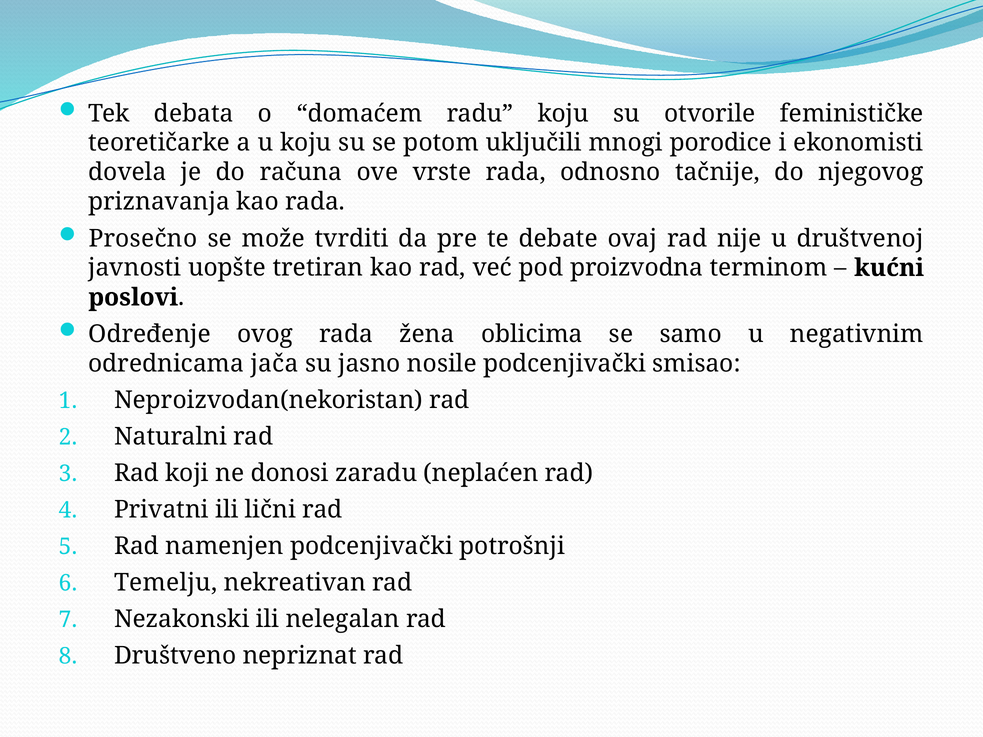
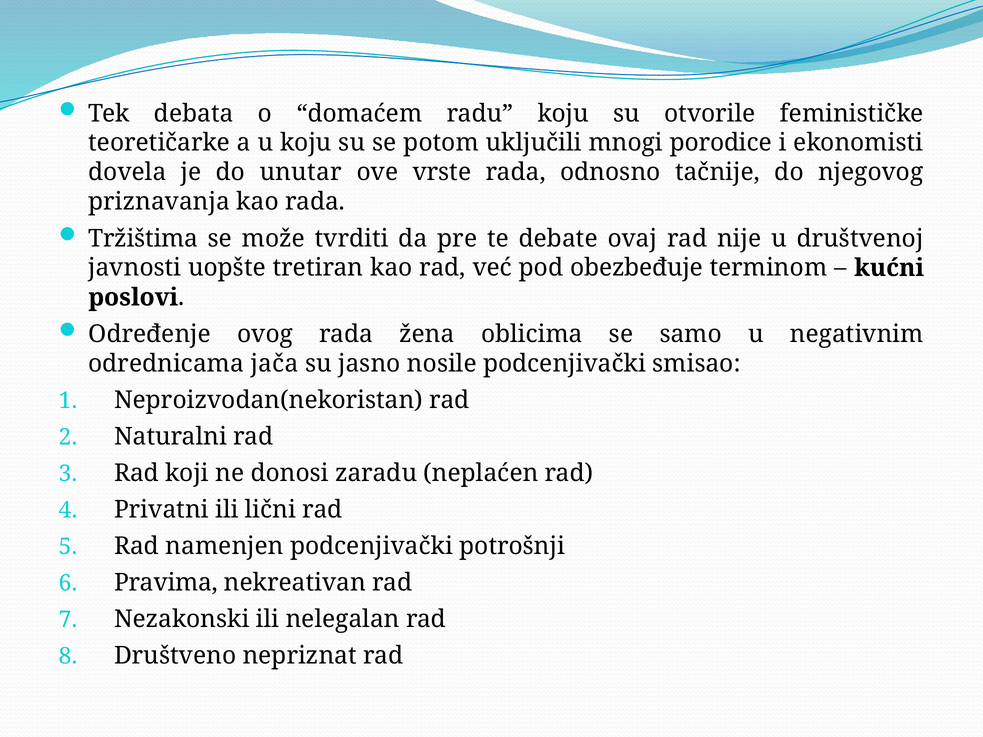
računa: računa -> unutar (301, 172)
Prosečno: Prosečno -> Tržištima (143, 238)
proizvodna: proizvodna -> obezbeđuje (637, 268)
Temelju: Temelju -> Pravima (166, 583)
